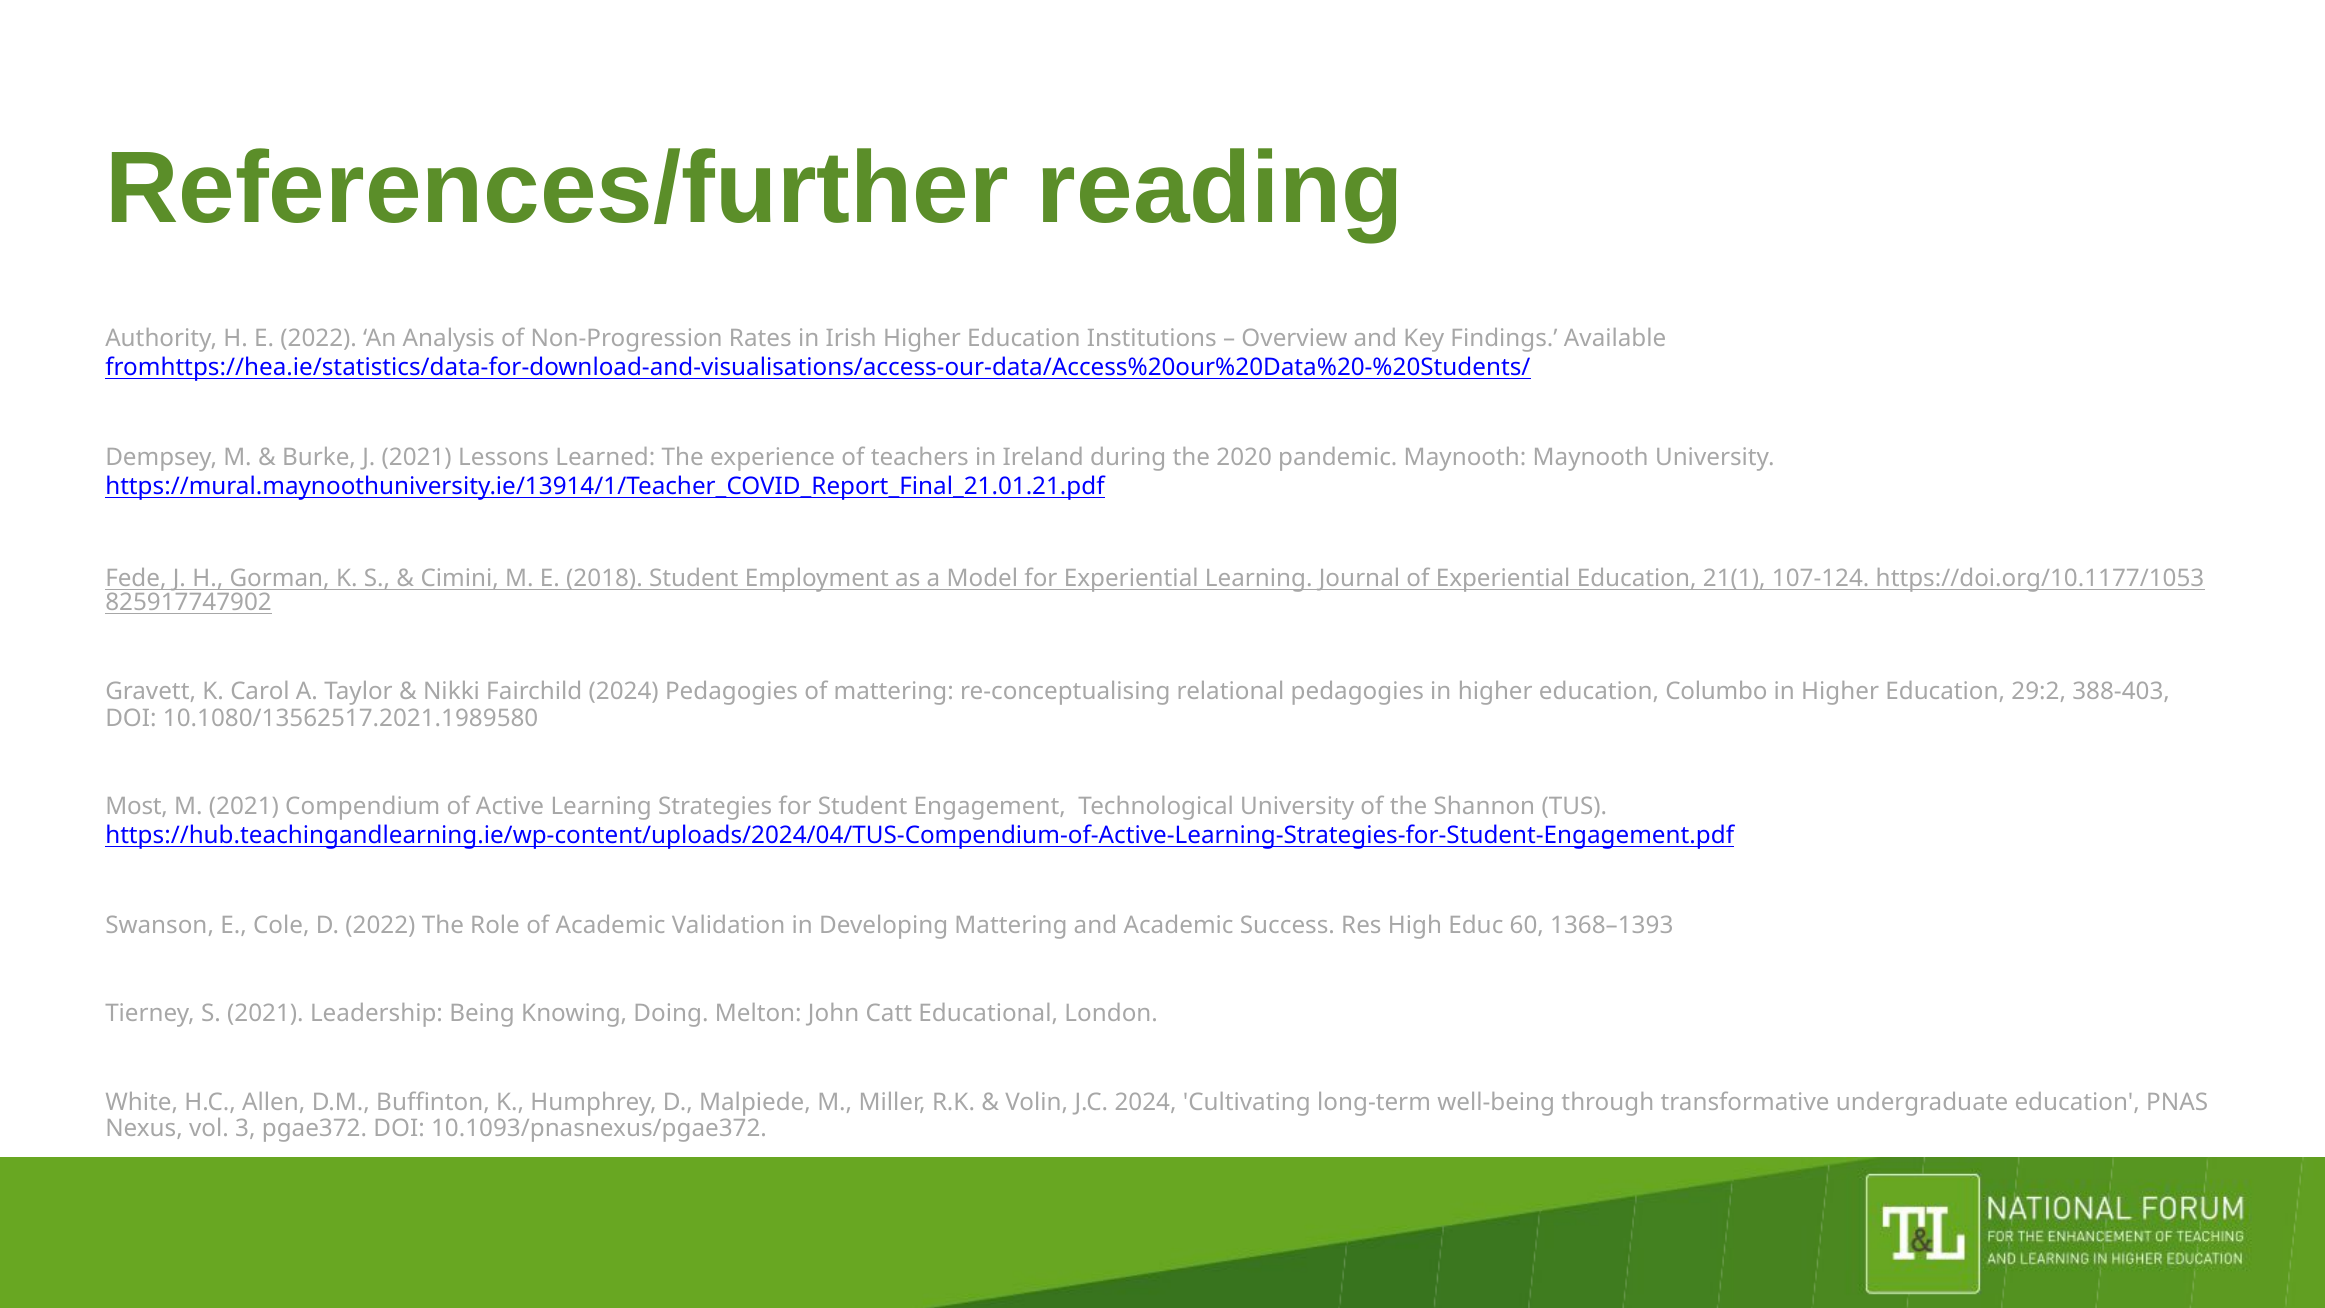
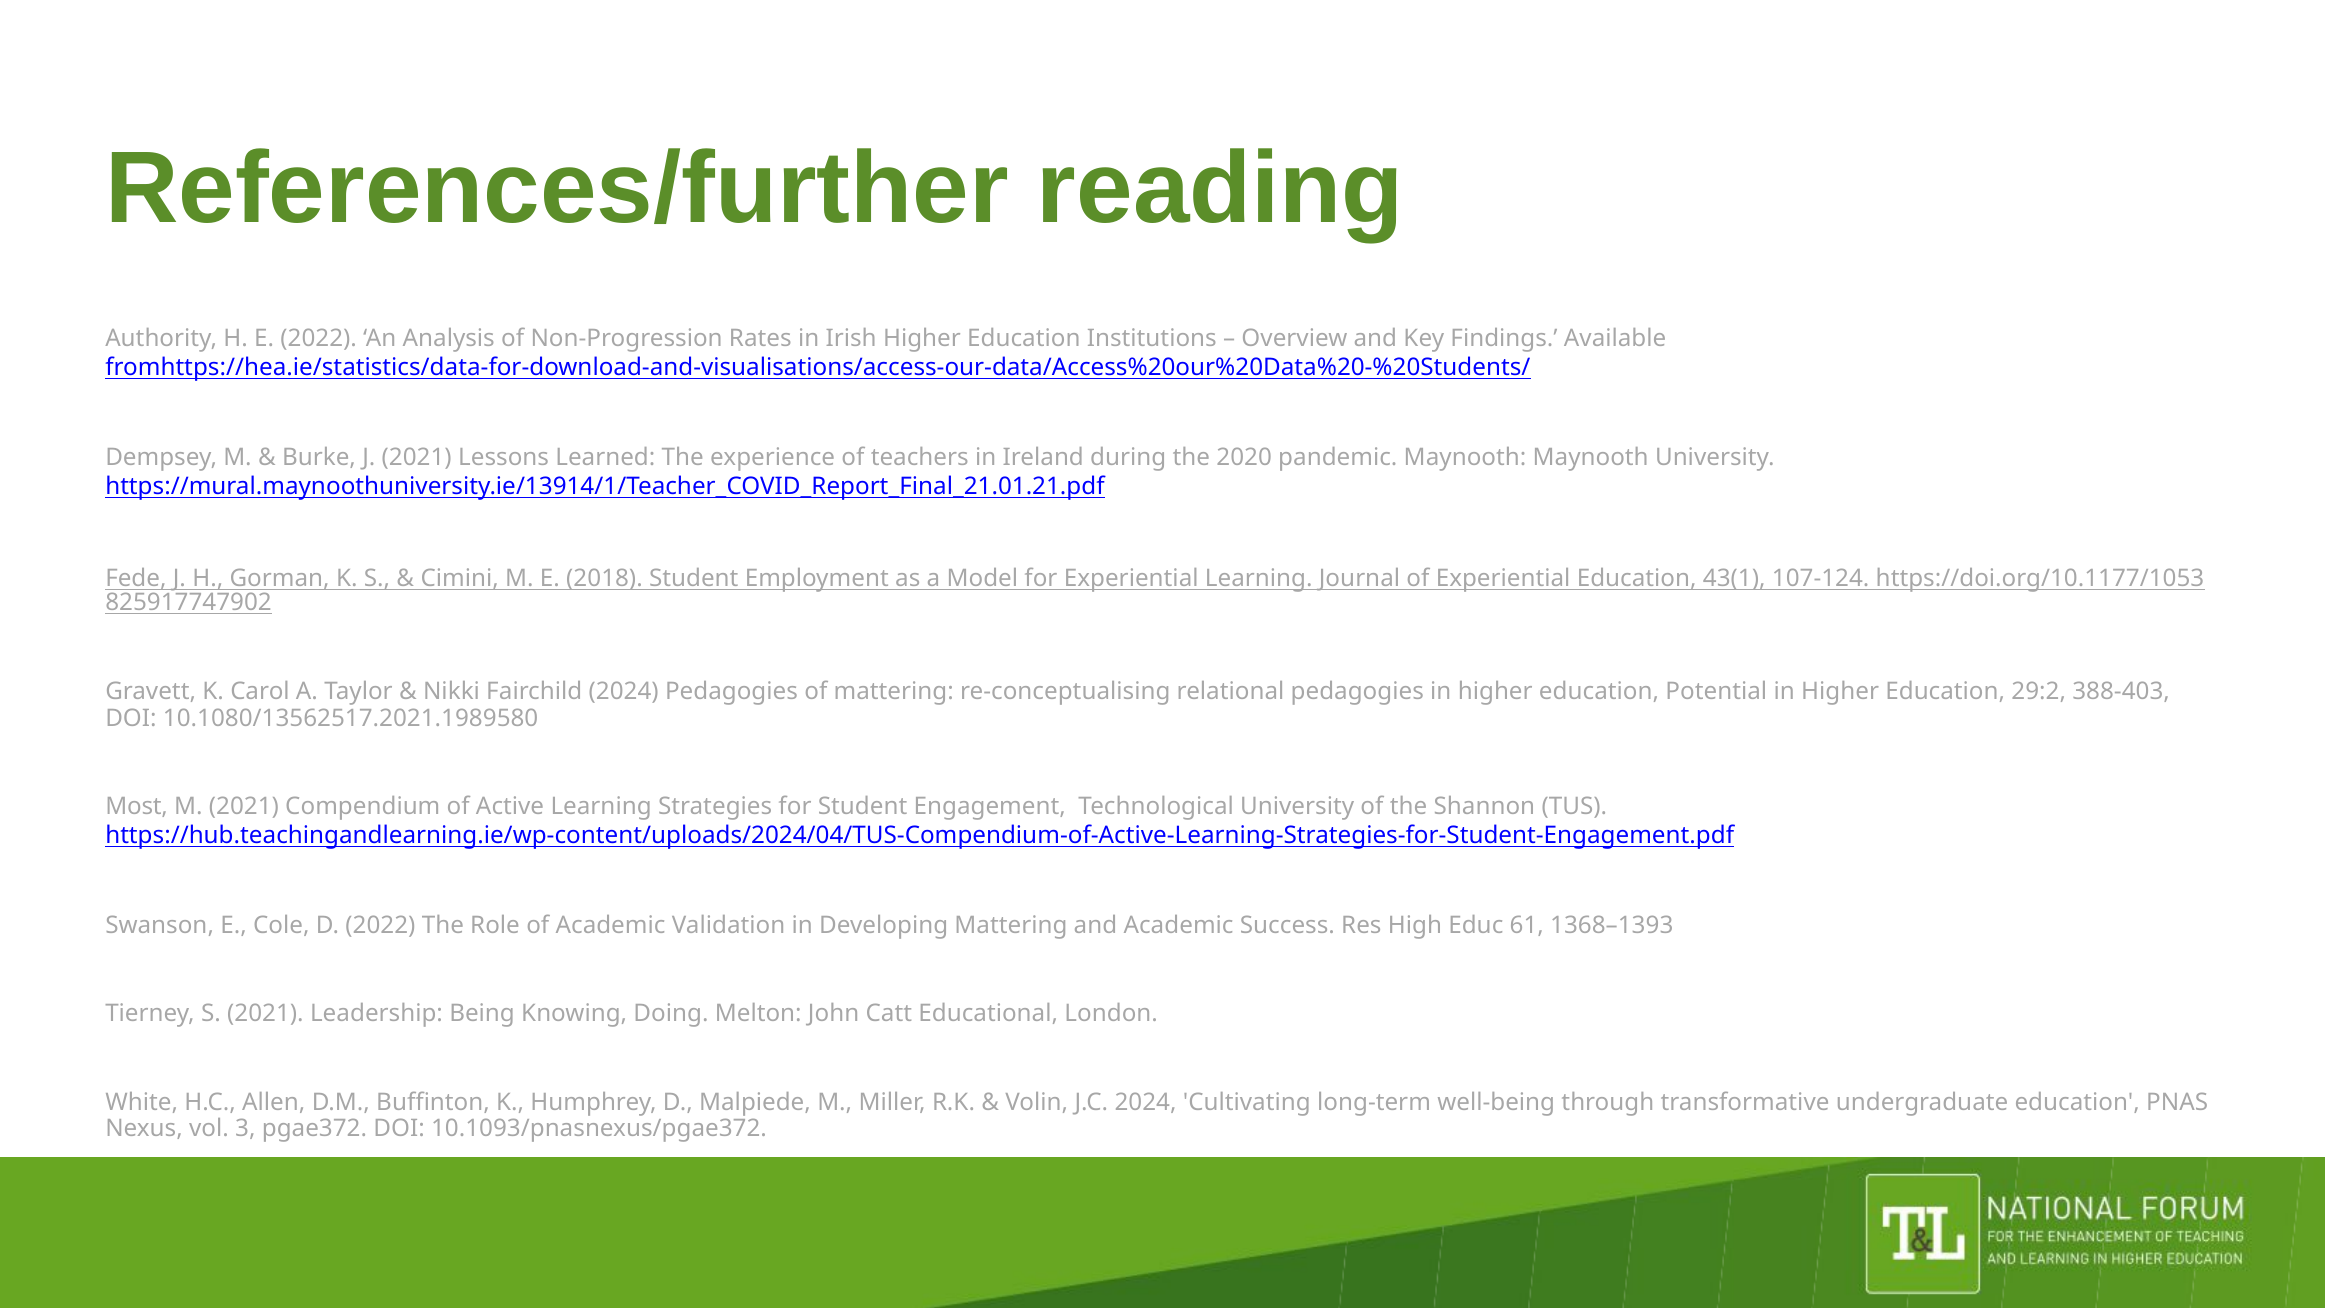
21(1: 21(1 -> 43(1 (1734, 578)
Columbo: Columbo -> Potential (1716, 692)
60: 60 -> 61 (1527, 925)
